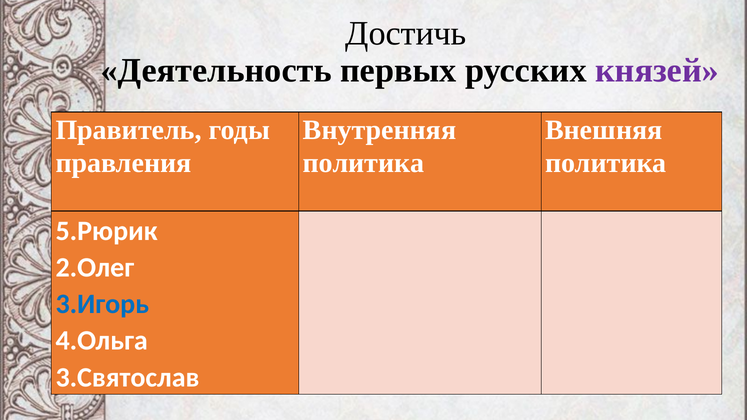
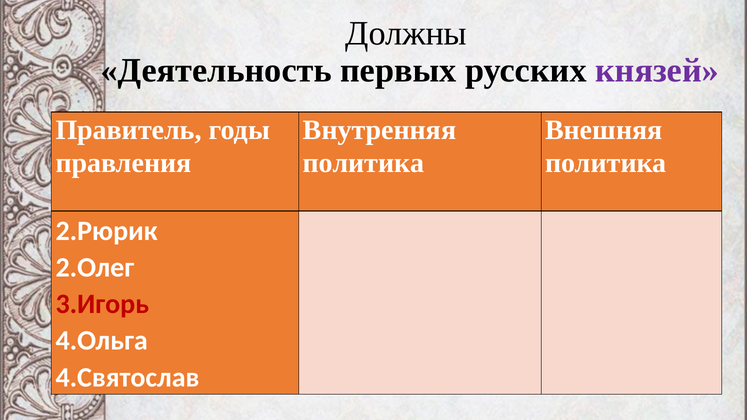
Достичь: Достичь -> Должны (406, 34)
5.Рюрик: 5.Рюрик -> 2.Рюрик (107, 231)
3.Игорь colour: blue -> red (102, 304)
3.Святослав: 3.Святослав -> 4.Святослав (127, 378)
